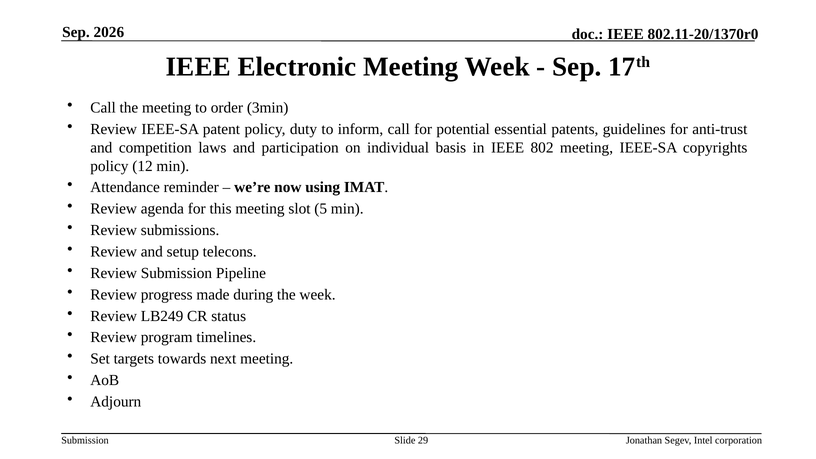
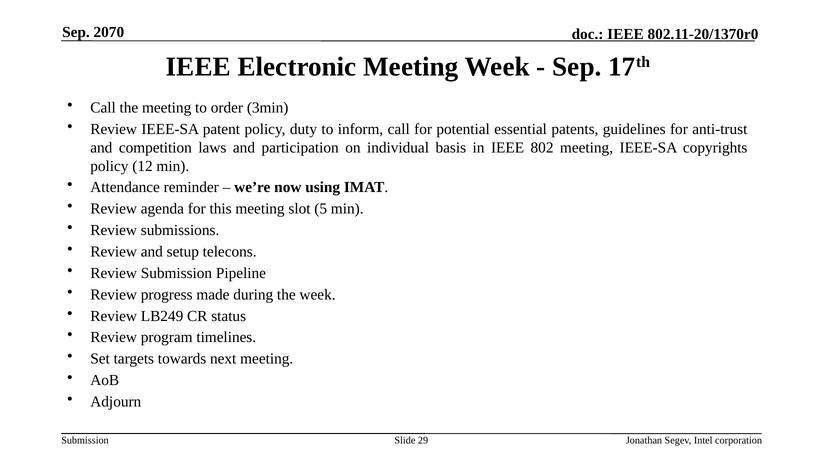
2026: 2026 -> 2070 (109, 32)
